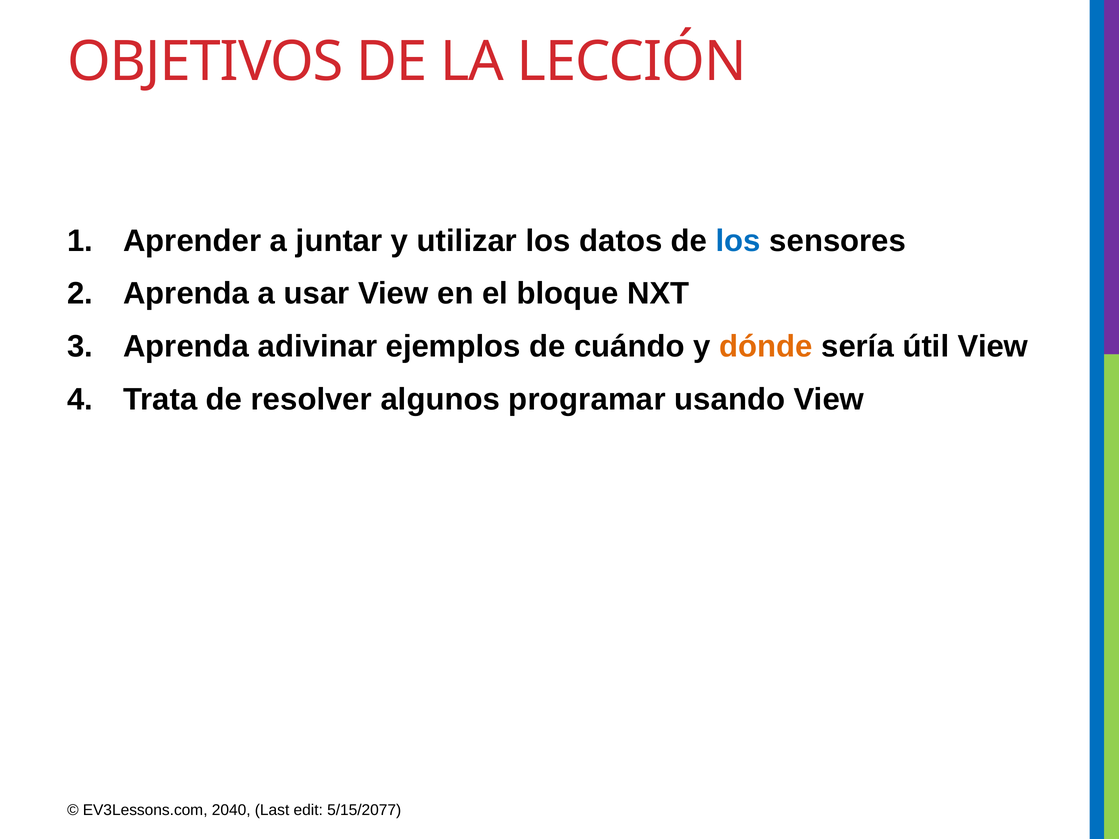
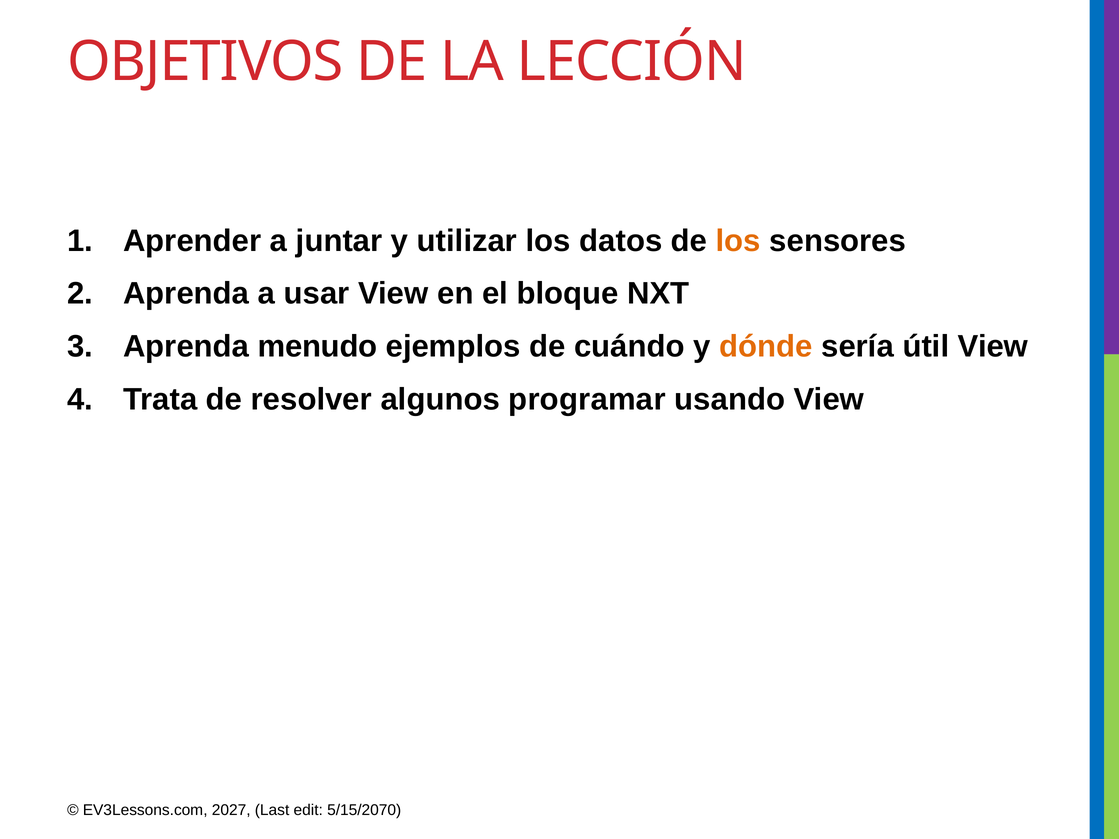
los colour: blue -> orange (738, 241)
adivinar: adivinar -> menudo (318, 347)
2040: 2040 -> 2027 (231, 811)
5/15/2077: 5/15/2077 -> 5/15/2070 (364, 811)
